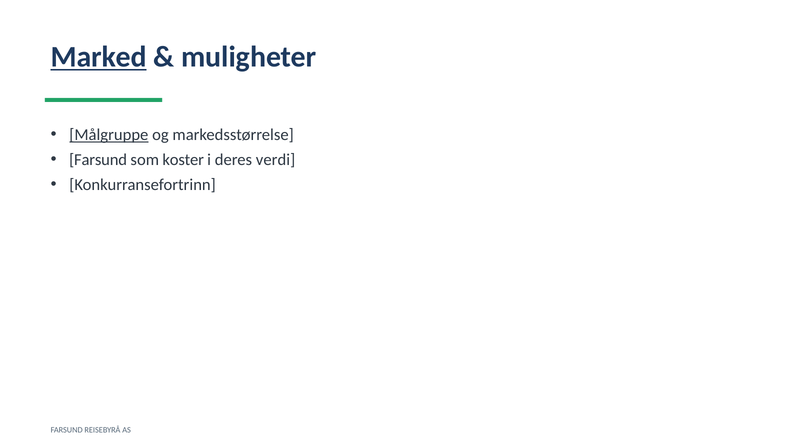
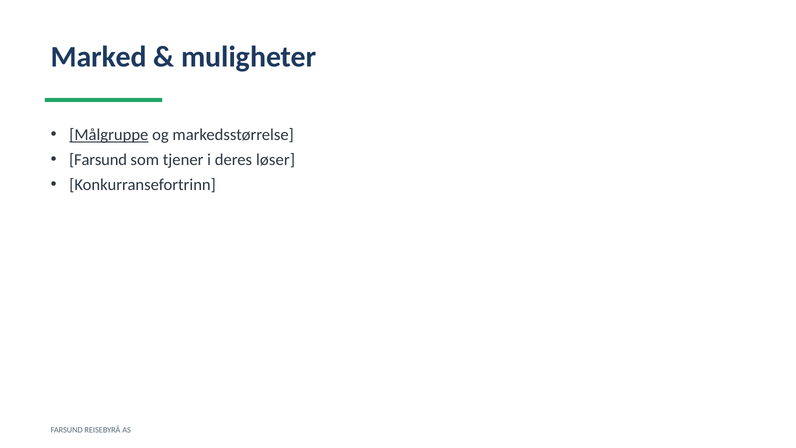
Marked underline: present -> none (99, 57)
koster: koster -> tjener (183, 160)
verdi: verdi -> løser (276, 160)
